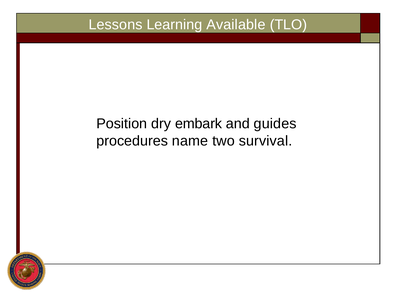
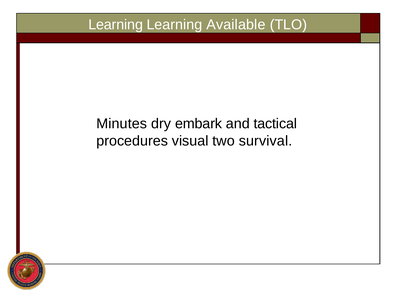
Lessons: Lessons -> Learning (116, 25)
Position: Position -> Minutes (122, 124)
guides: guides -> tactical (275, 124)
name: name -> visual (190, 141)
